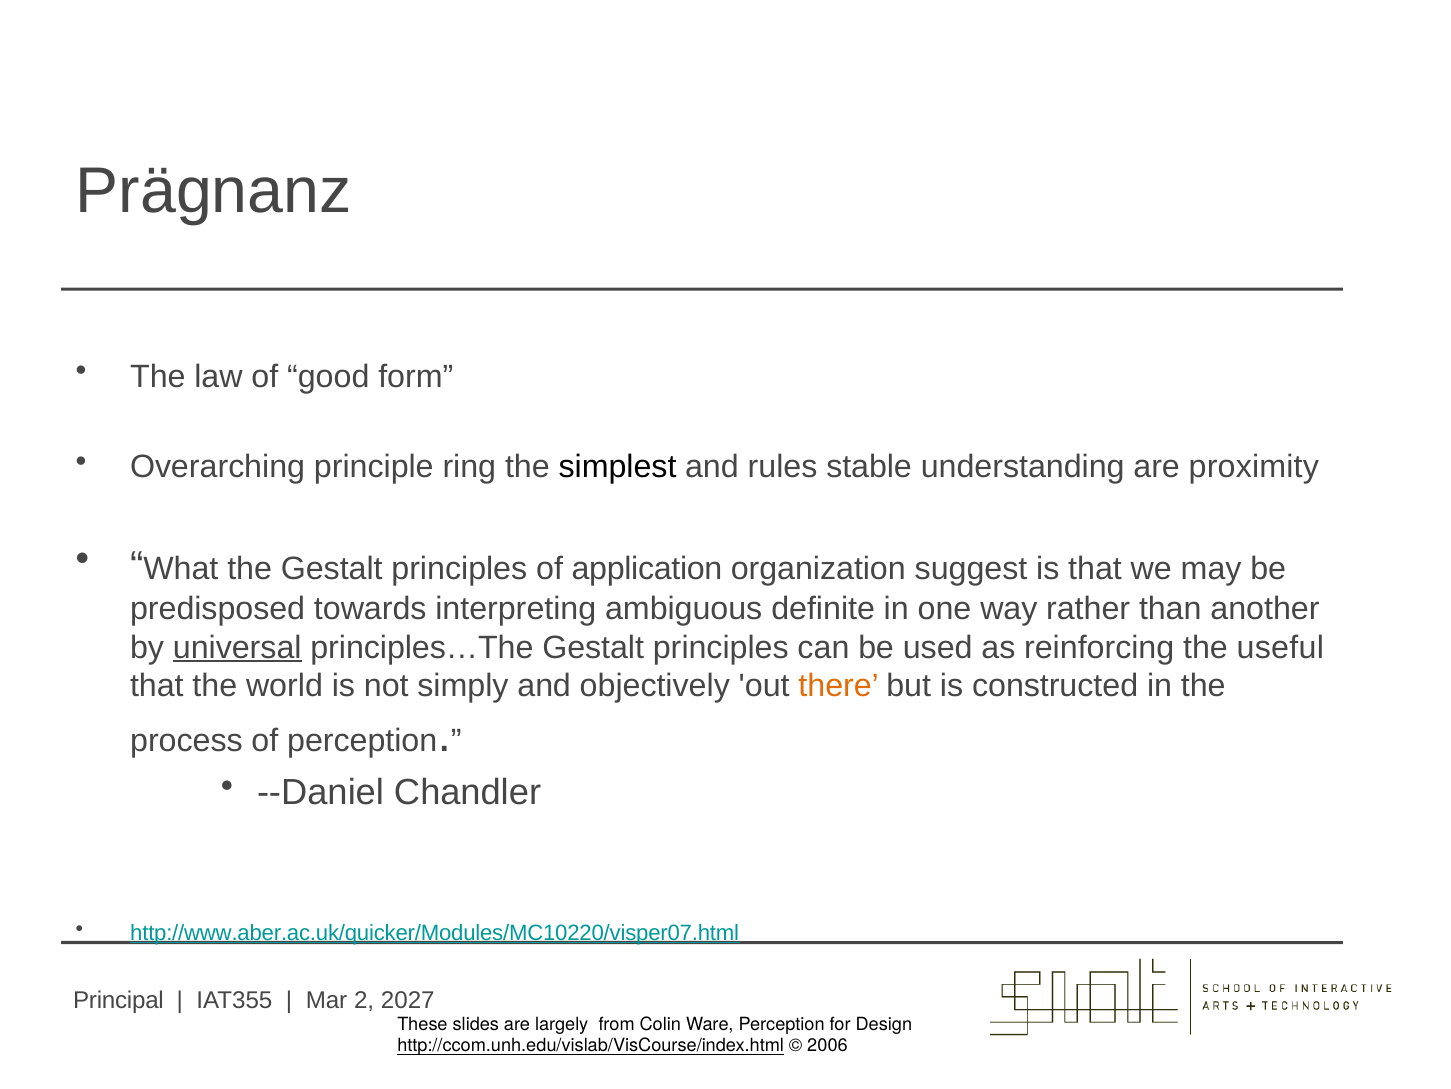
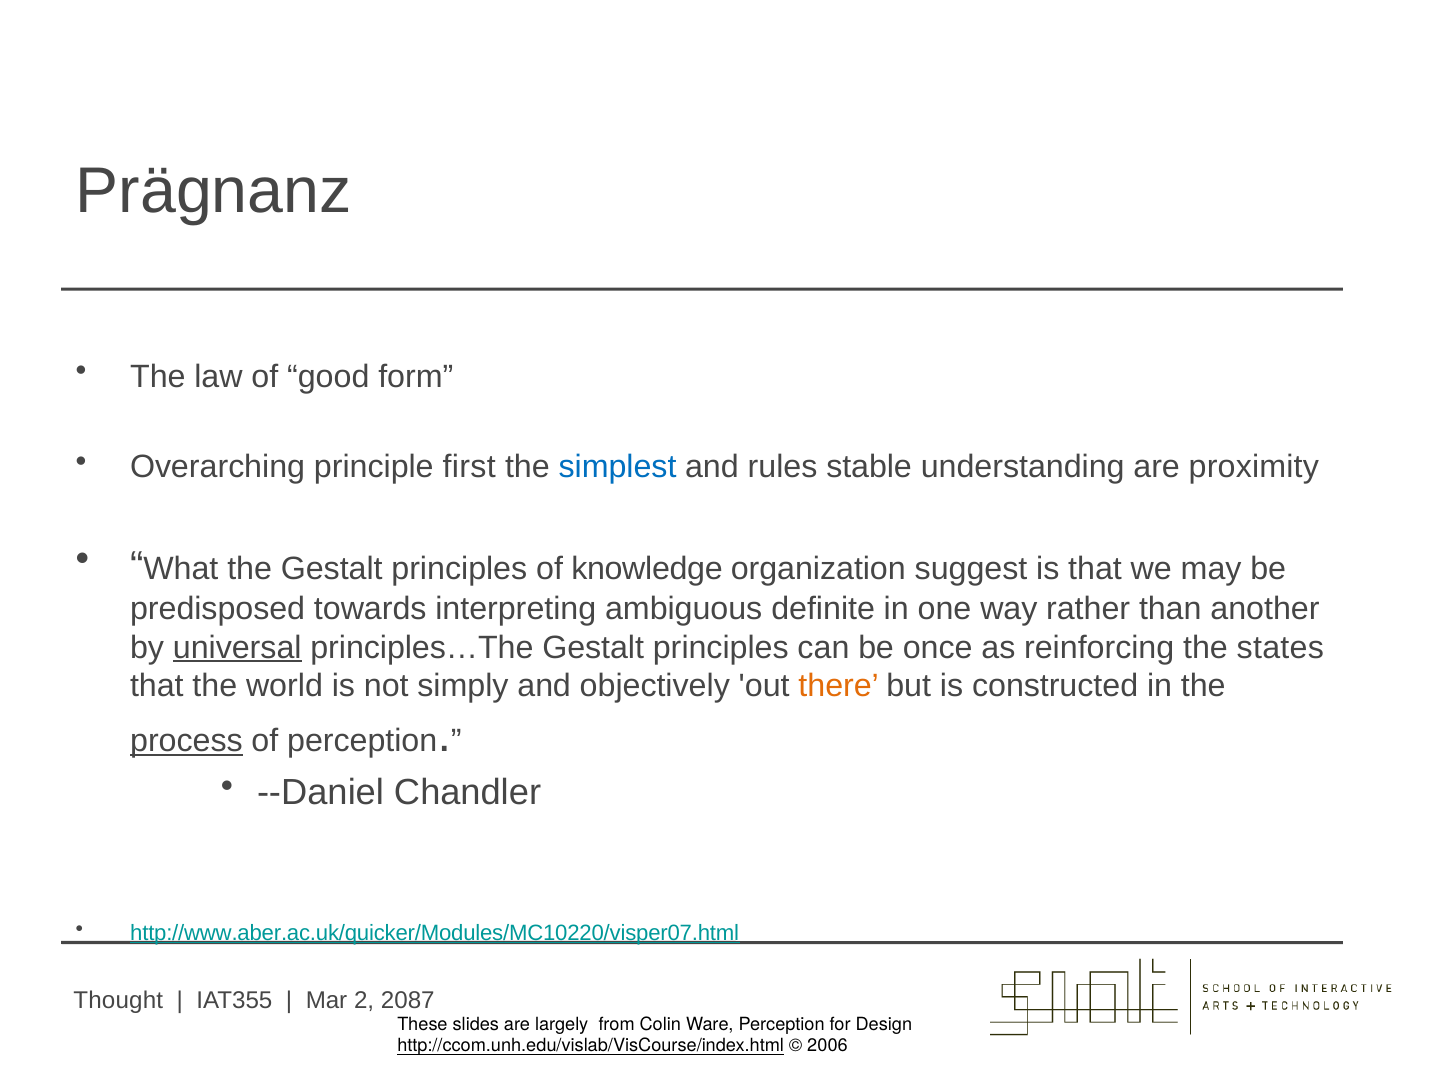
ring: ring -> first (469, 467)
simplest colour: black -> blue (618, 467)
application: application -> knowledge (647, 568)
used: used -> once (938, 647)
useful: useful -> states (1280, 647)
process underline: none -> present (186, 741)
Principal: Principal -> Thought (118, 1000)
2027: 2027 -> 2087 (408, 1000)
